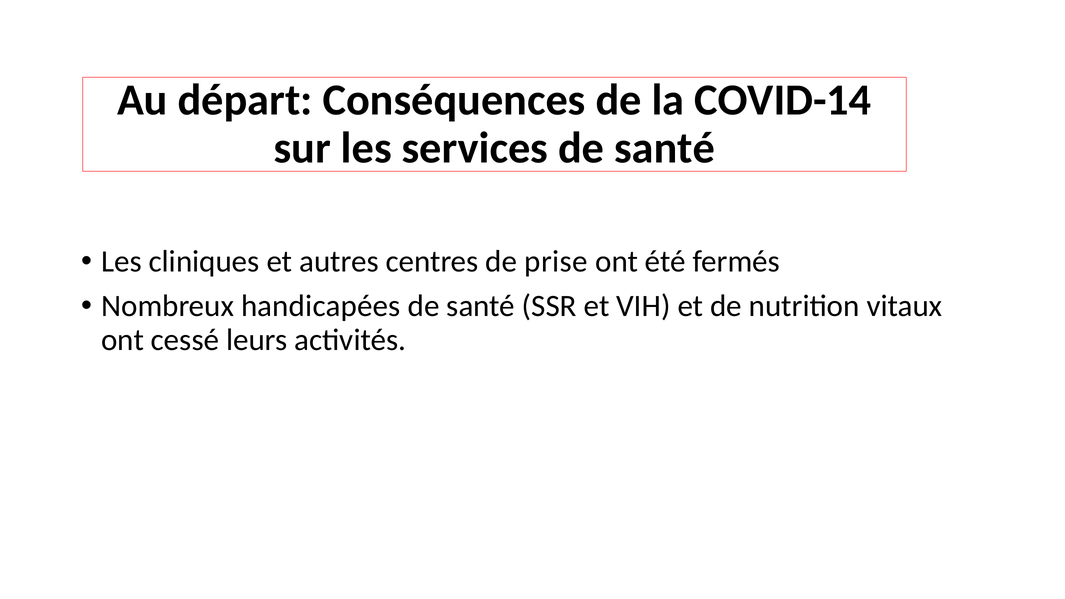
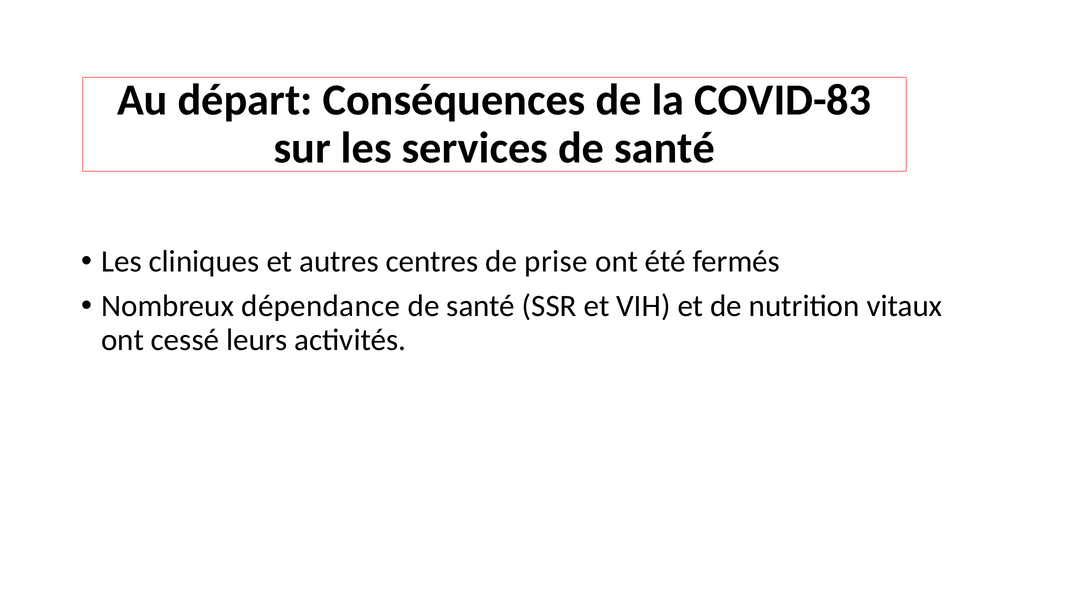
COVID-14: COVID-14 -> COVID-83 (783, 100)
handicapées: handicapées -> dépendance (321, 306)
